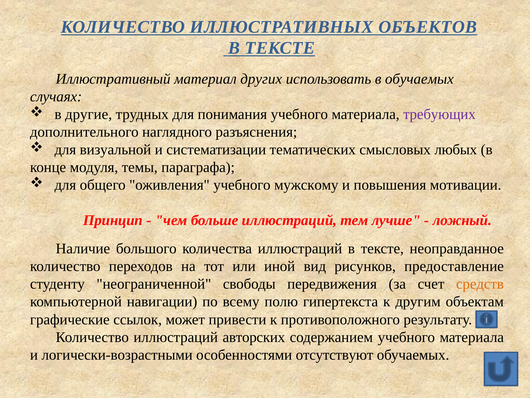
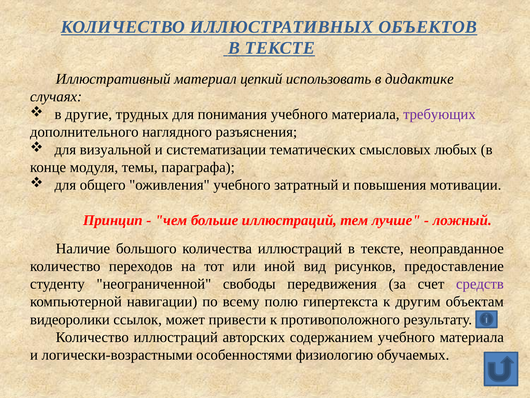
других: других -> цепкий (261, 79)
в обучаемых: обучаемых -> дидактике (419, 79)
мужскому: мужскому -> затратный (306, 185)
средств colour: orange -> purple (480, 284)
графические: графические -> видеоролики (70, 319)
отсутствуют: отсутствуют -> физиологию (335, 354)
